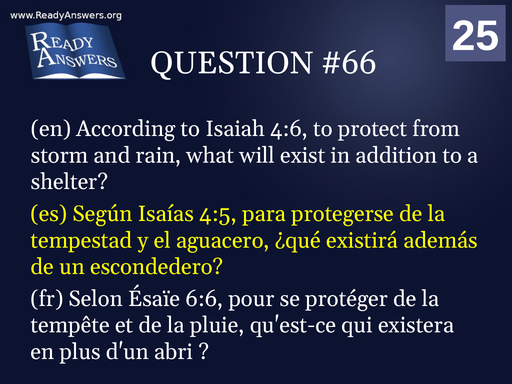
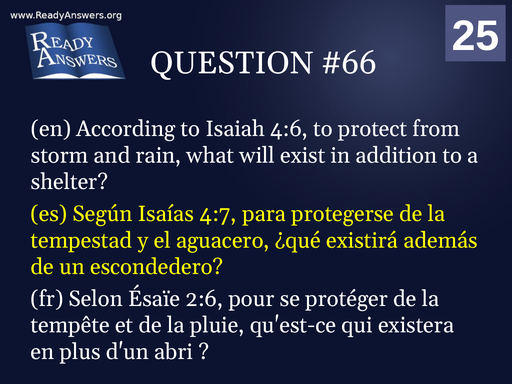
4:5: 4:5 -> 4:7 (218, 214)
6:6: 6:6 -> 2:6 (204, 299)
